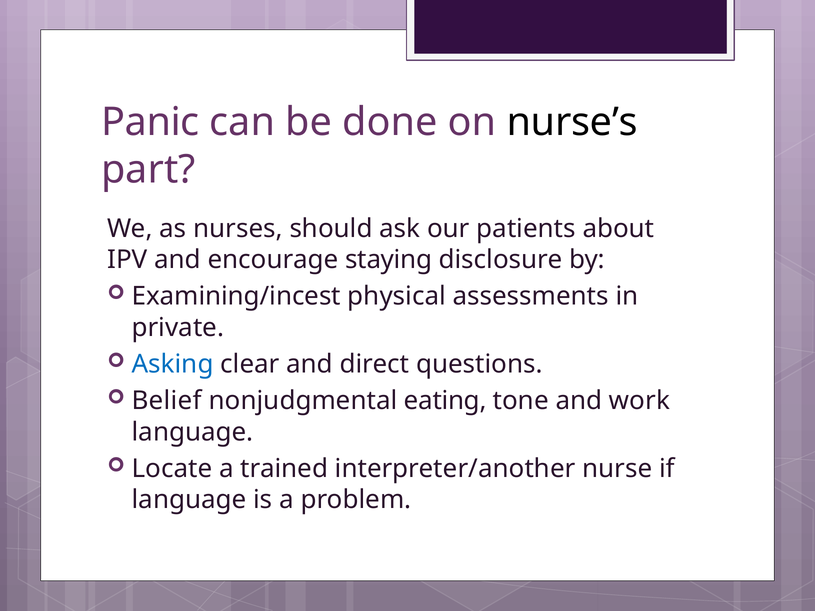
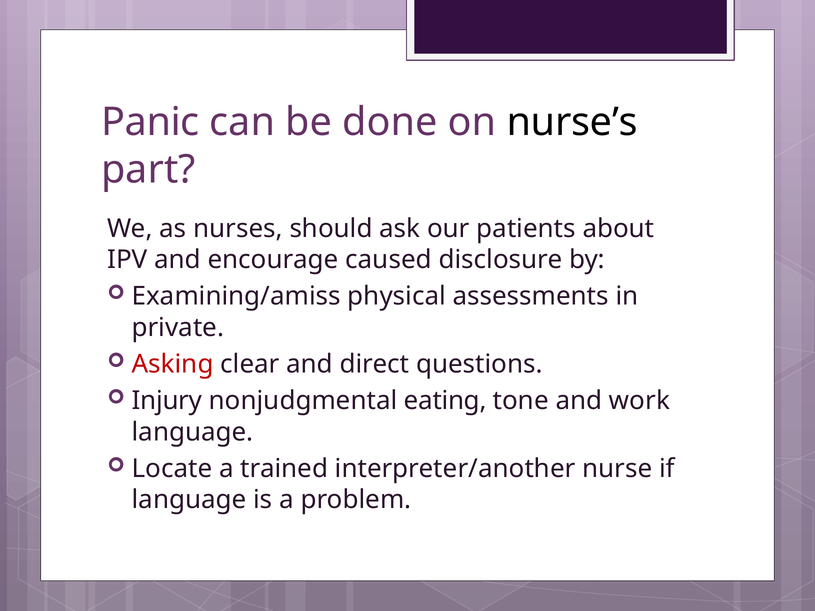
staying: staying -> caused (389, 260)
Examining/incest: Examining/incest -> Examining/amiss (236, 296)
Asking colour: blue -> red (173, 364)
Belief: Belief -> Injury (167, 401)
